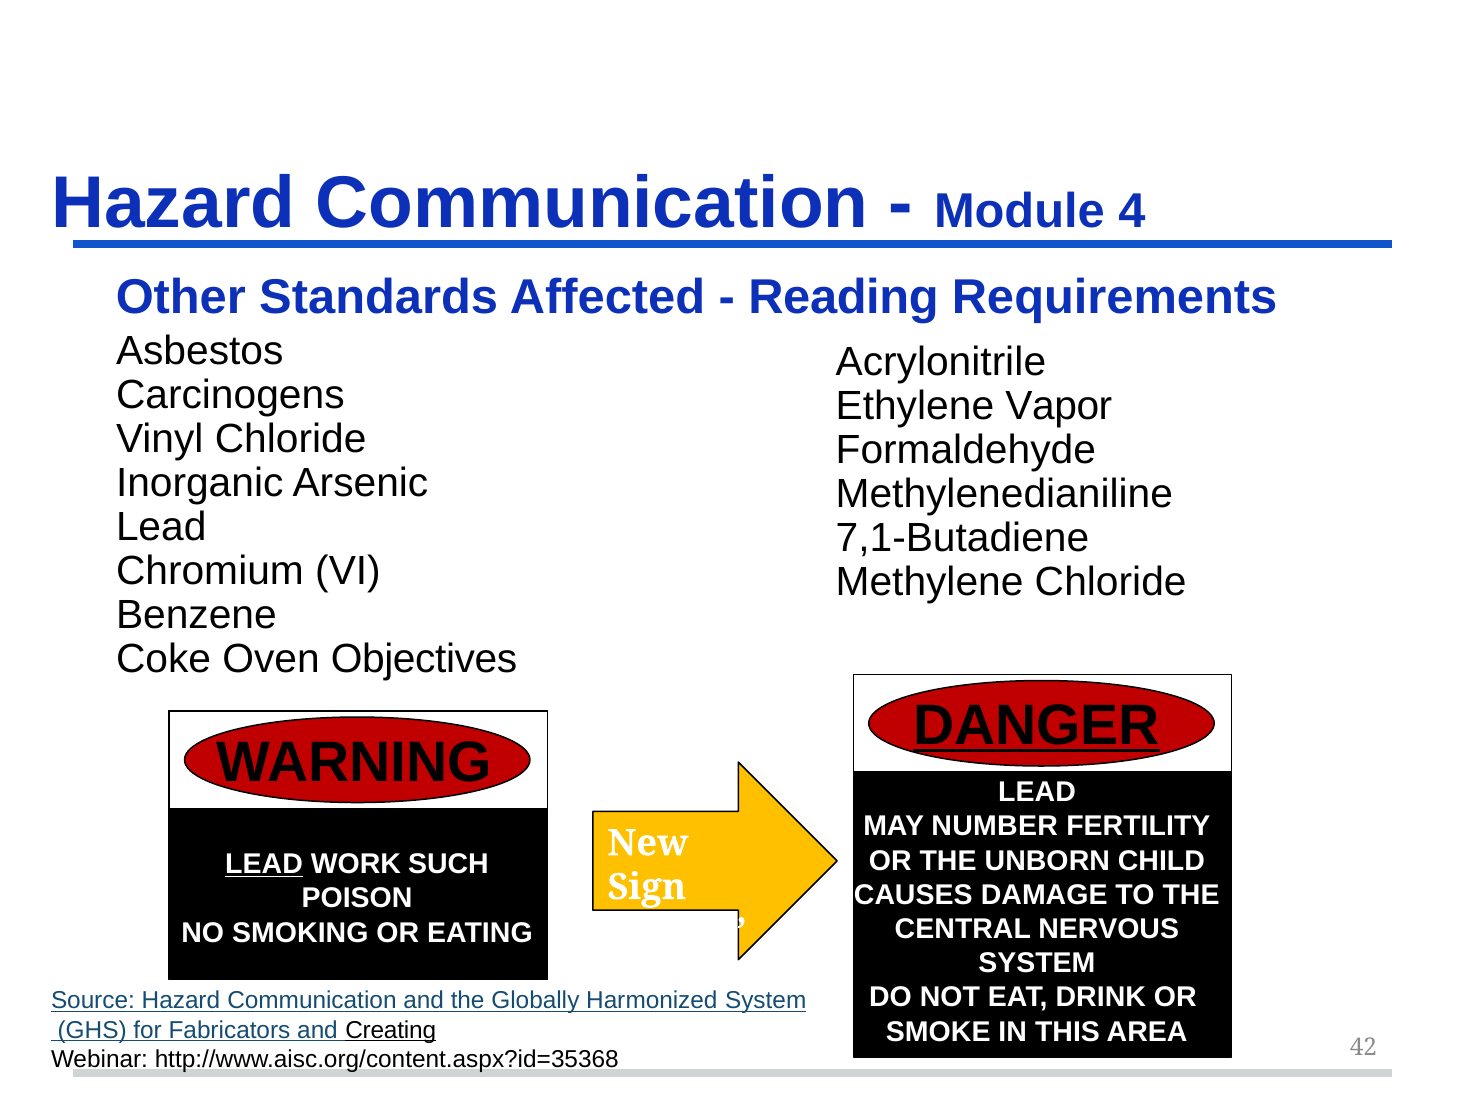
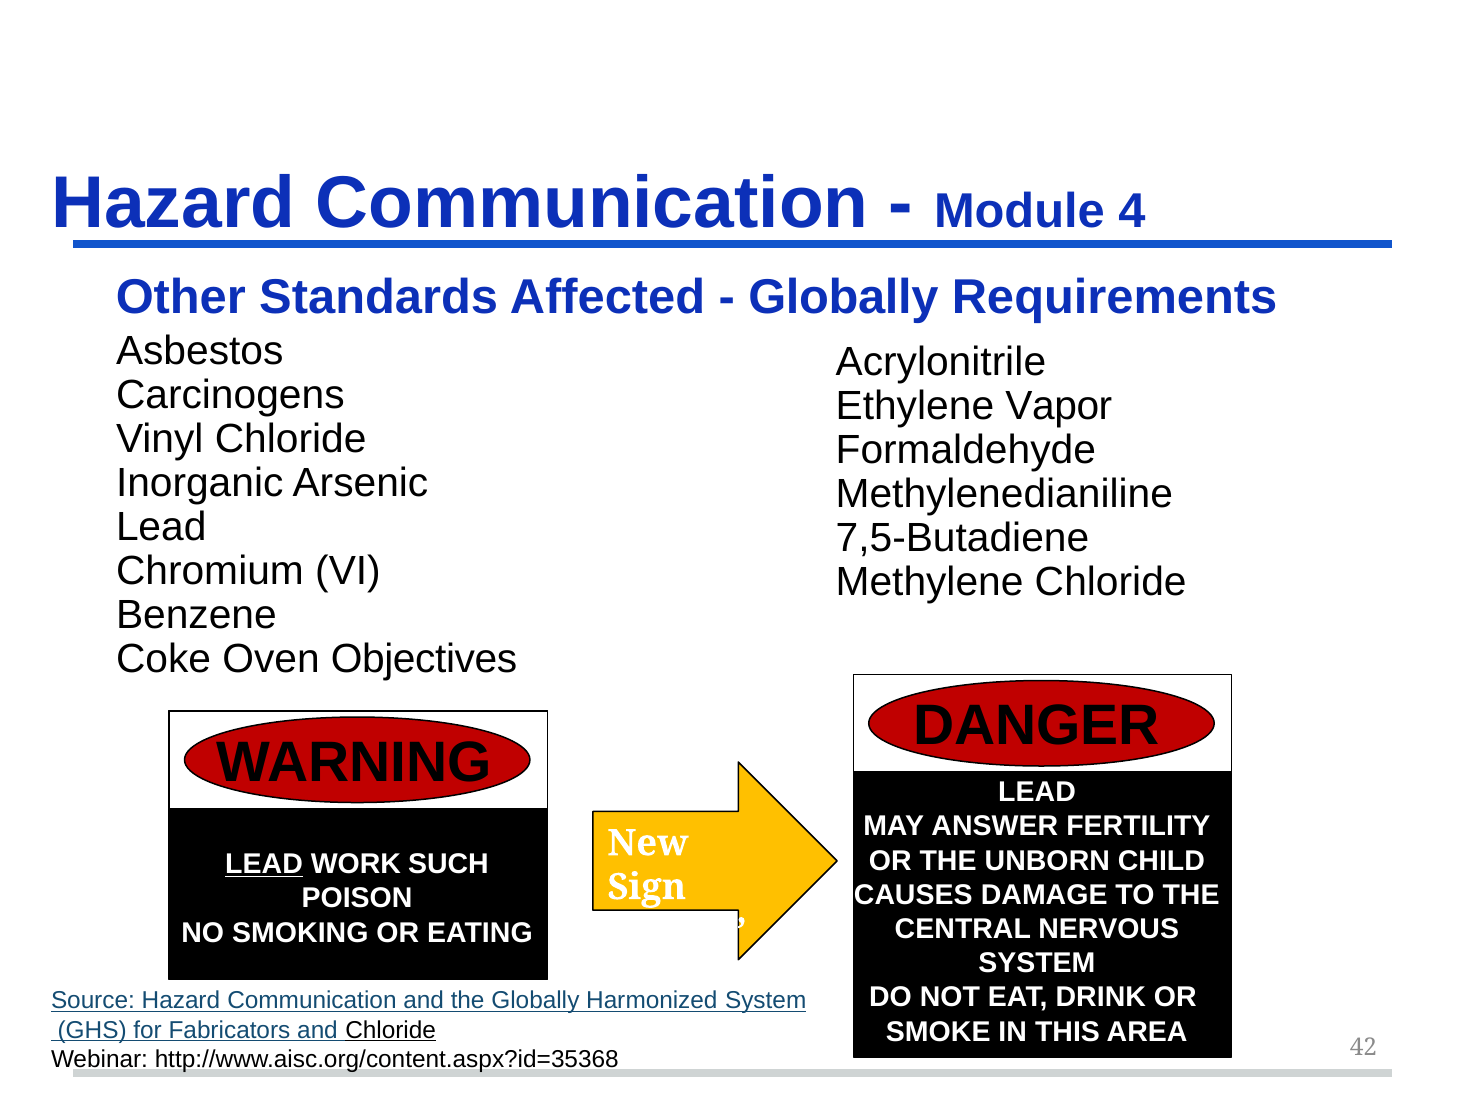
Reading: Reading -> Globally (843, 297)
7,1-Butadiene: 7,1-Butadiene -> 7,5-Butadiene (962, 538)
DANGER underline: present -> none (1037, 726)
NUMBER: NUMBER -> ANSWER (995, 826)
and Creating: Creating -> Chloride (391, 1030)
